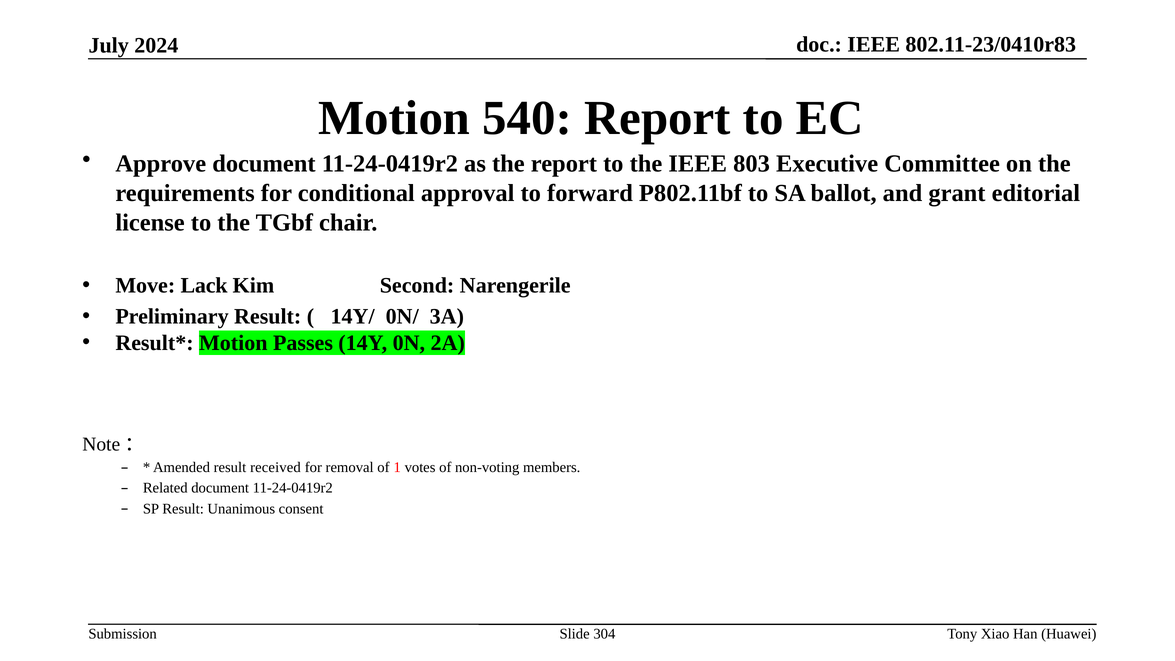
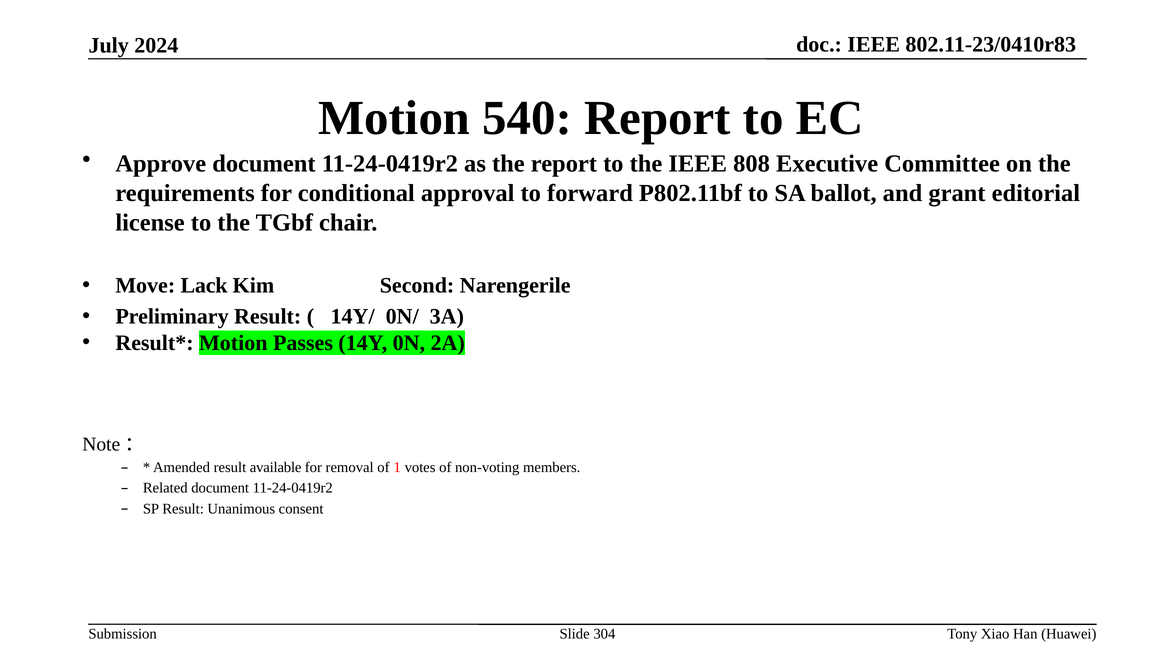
803: 803 -> 808 (752, 164)
received: received -> available (276, 468)
